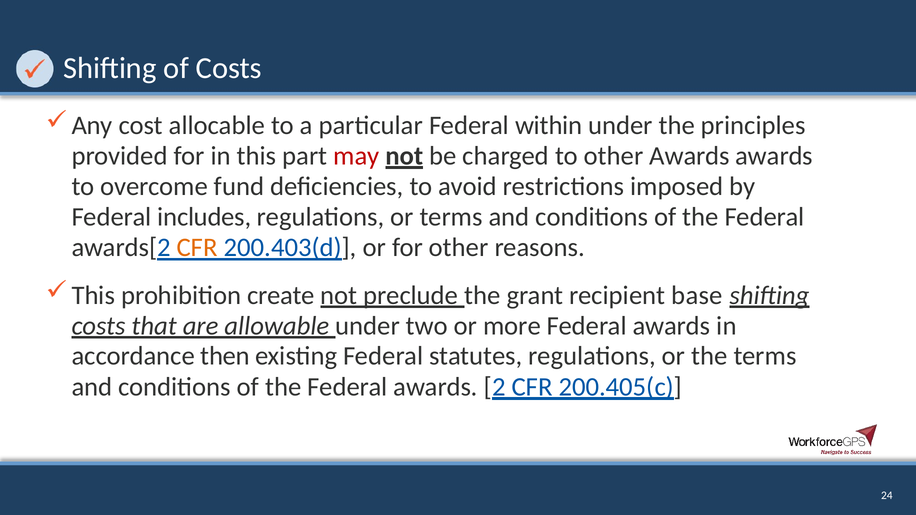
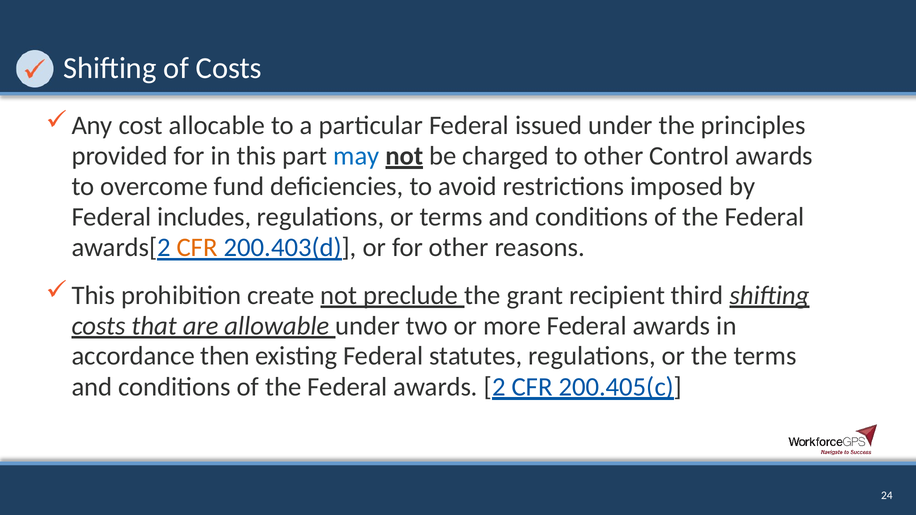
within: within -> issued (549, 126)
may colour: red -> blue (356, 156)
other Awards: Awards -> Control (689, 156)
base: base -> third (697, 295)
